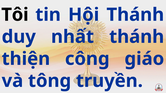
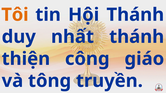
Tôi colour: black -> orange (15, 15)
